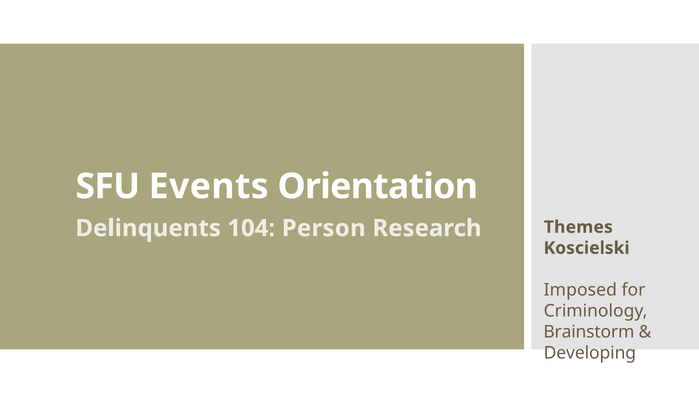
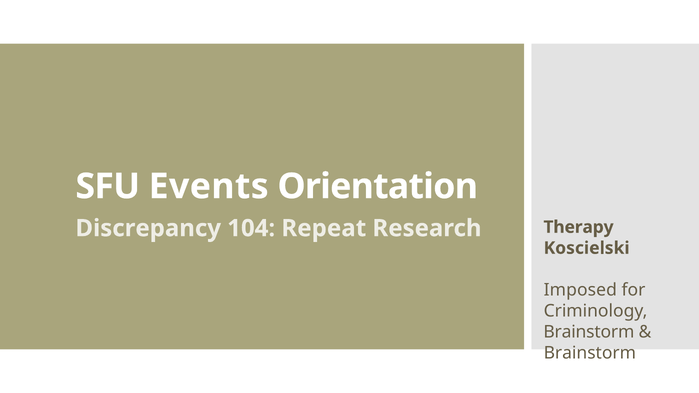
Delinquents: Delinquents -> Discrepancy (148, 228)
Person: Person -> Repeat (324, 228)
Themes: Themes -> Therapy (578, 227)
Developing: Developing -> Brainstorm (590, 353)
